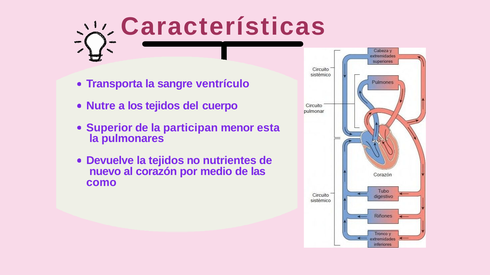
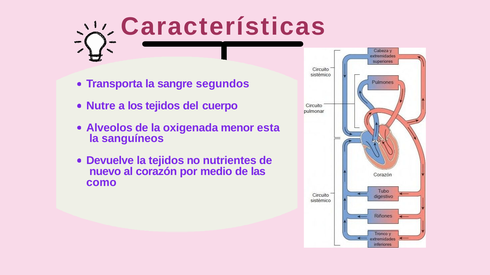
ventrículo: ventrículo -> segundos (223, 84)
Superior: Superior -> Alveolos (109, 128)
participan: participan -> oxigenada (191, 128)
pulmonares: pulmonares -> sanguíneos (133, 139)
